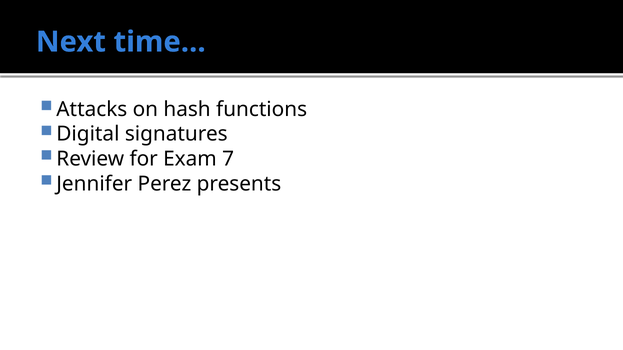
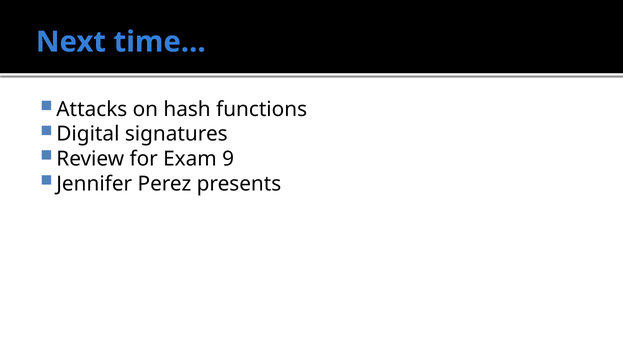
7: 7 -> 9 (228, 159)
